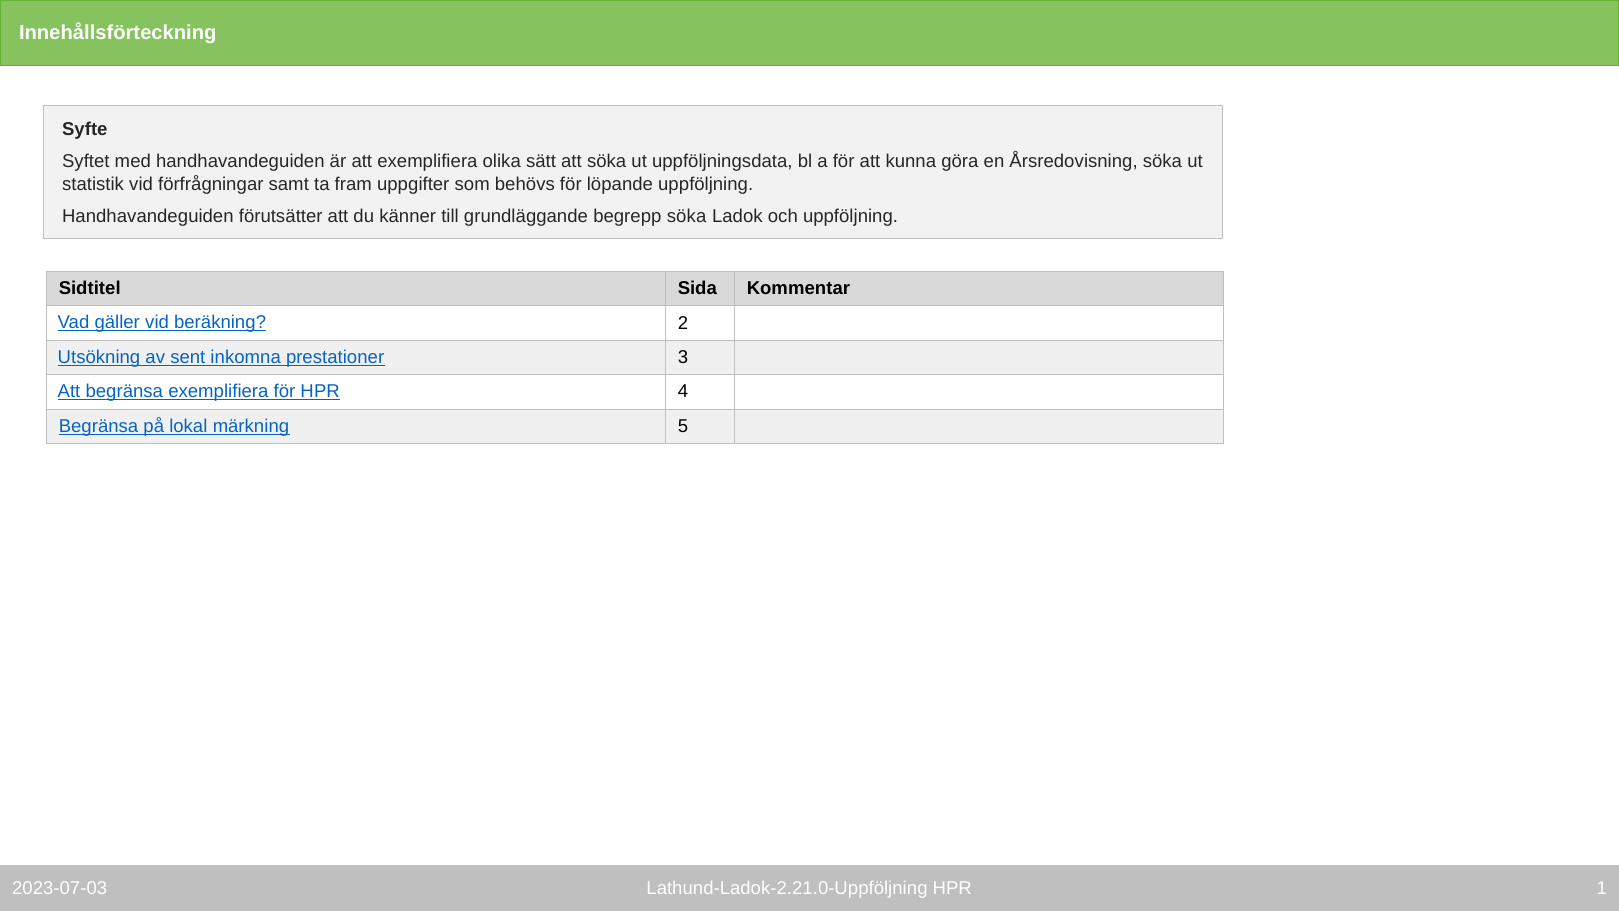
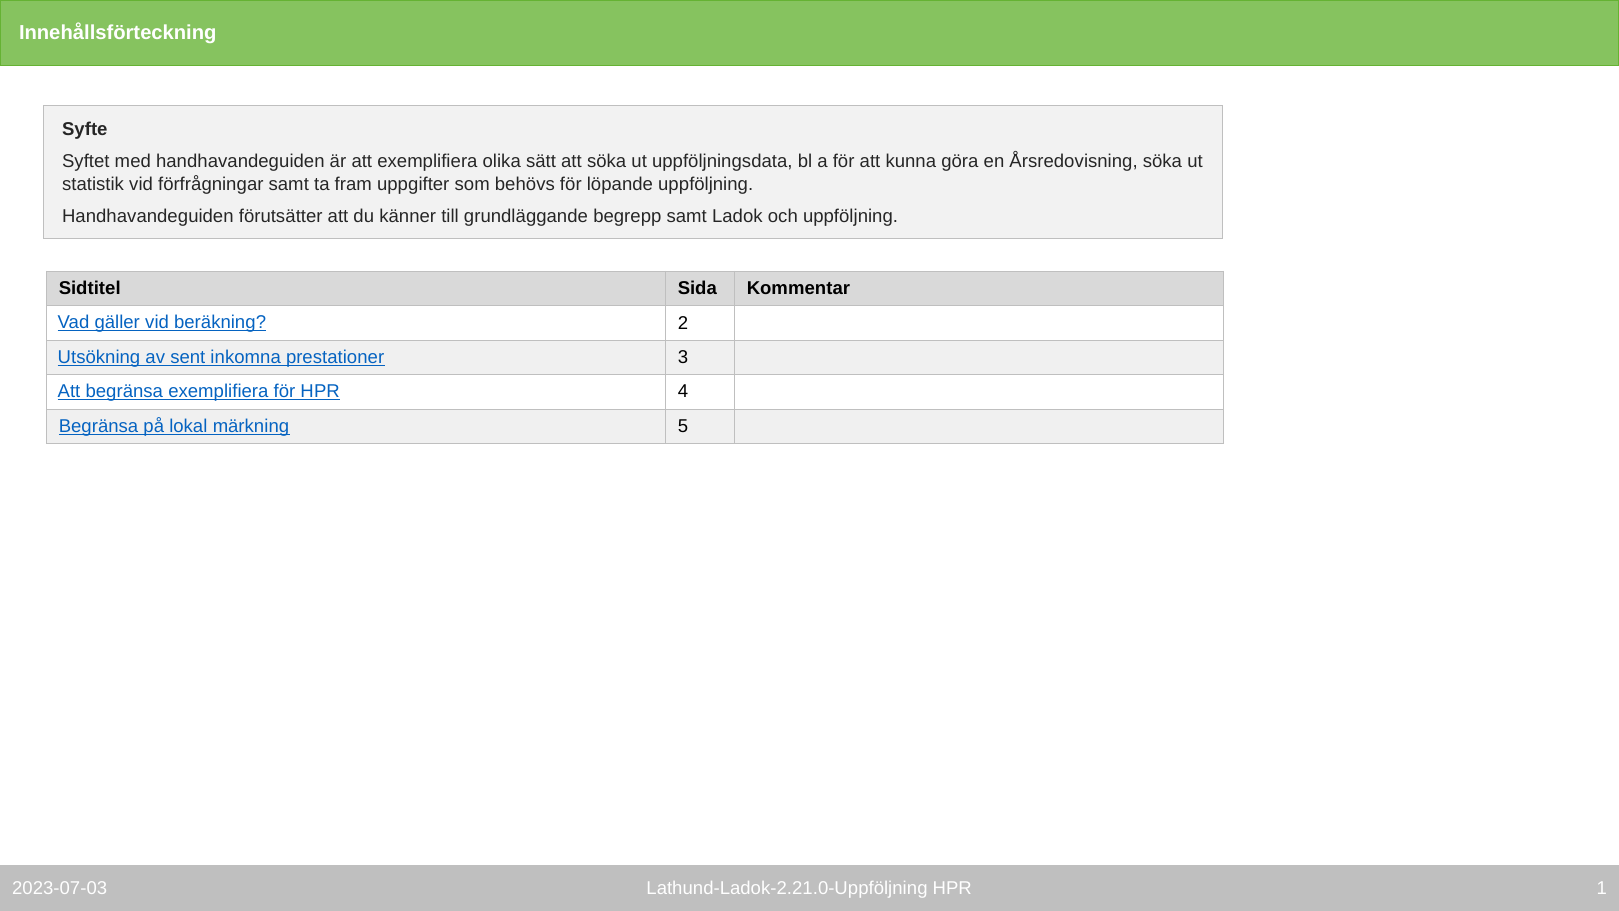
begrepp söka: söka -> samt (687, 217)
